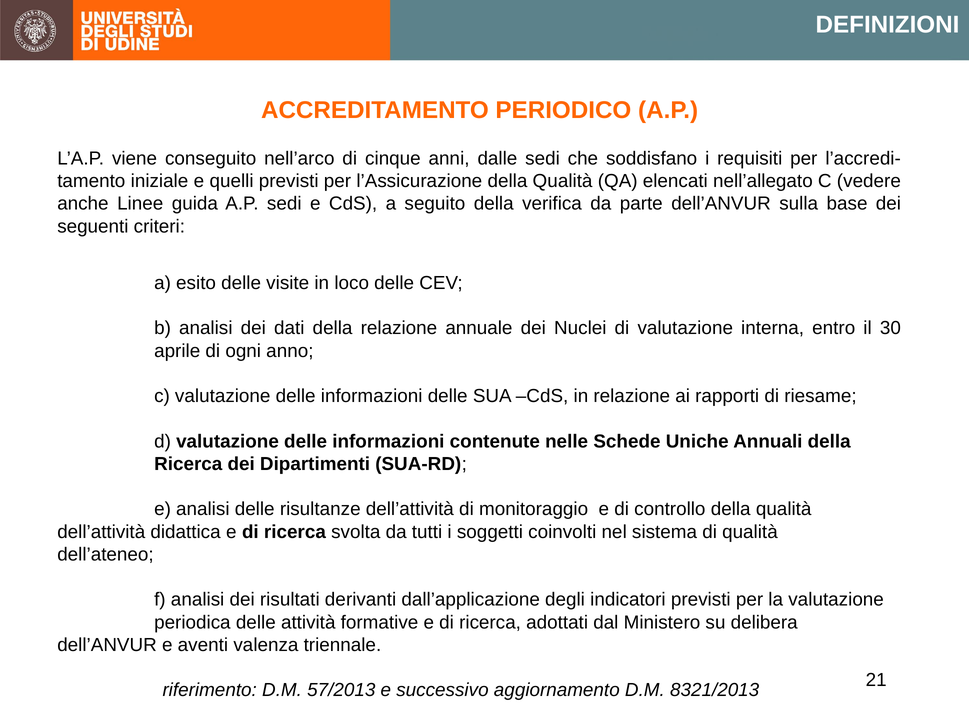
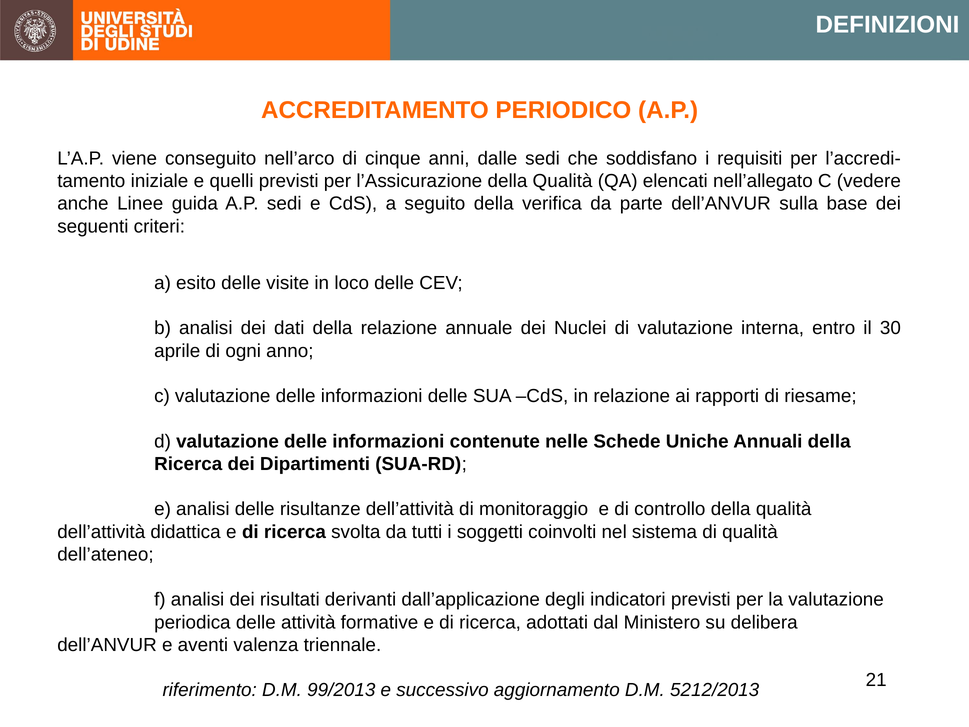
57/2013: 57/2013 -> 99/2013 (341, 690)
8321/2013: 8321/2013 -> 5212/2013 (715, 690)
